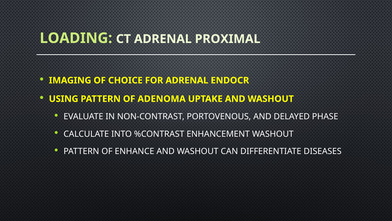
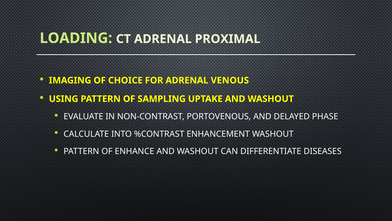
ENDOCR: ENDOCR -> VENOUS (230, 80)
ADENOMA: ADENOMA -> SAMPLING (162, 99)
